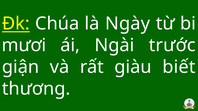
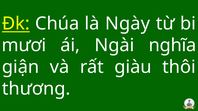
trước: trước -> nghĩa (172, 45)
biết: biết -> thôi (179, 67)
